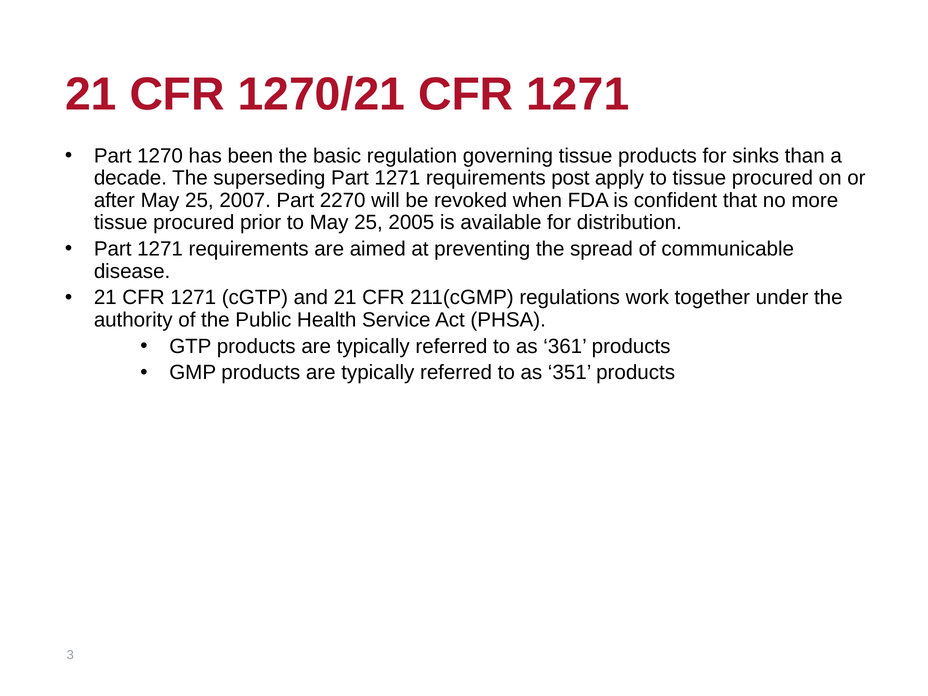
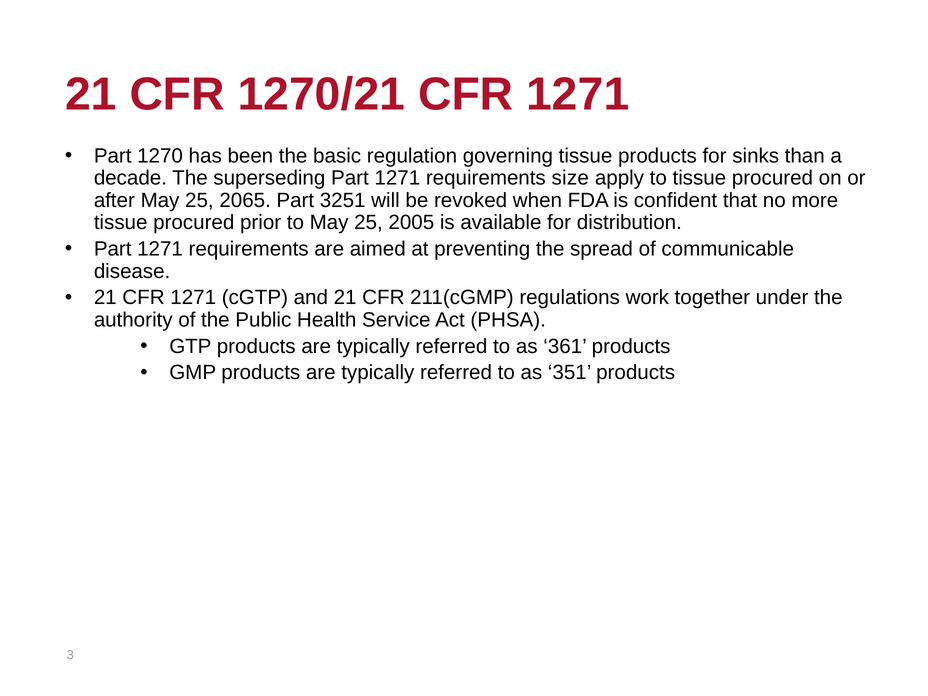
post: post -> size (570, 178)
2007: 2007 -> 2065 (245, 200)
2270: 2270 -> 3251 (343, 200)
